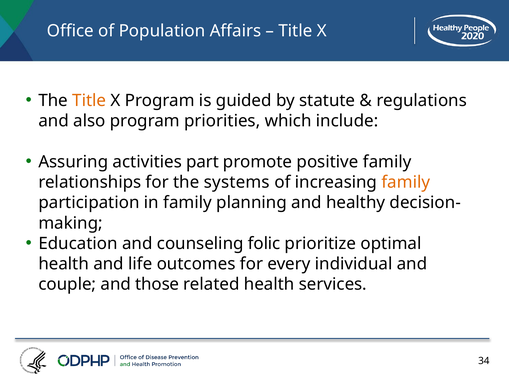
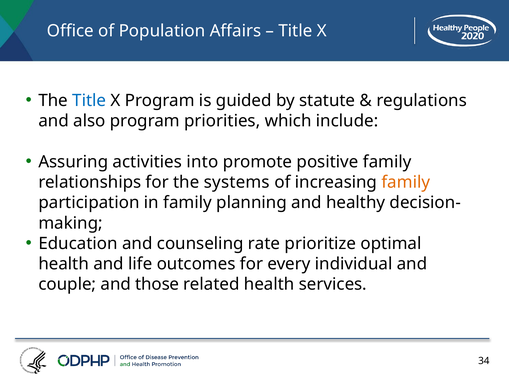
Title colour: orange -> blue (89, 100)
part: part -> into (202, 162)
folic: folic -> rate (264, 243)
